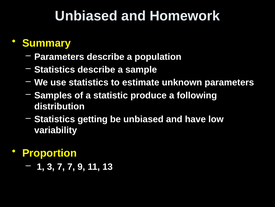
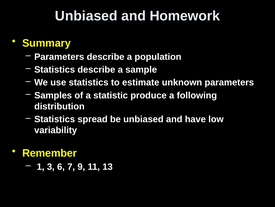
getting: getting -> spread (93, 119)
Proportion: Proportion -> Remember (50, 153)
3 7: 7 -> 6 (61, 166)
